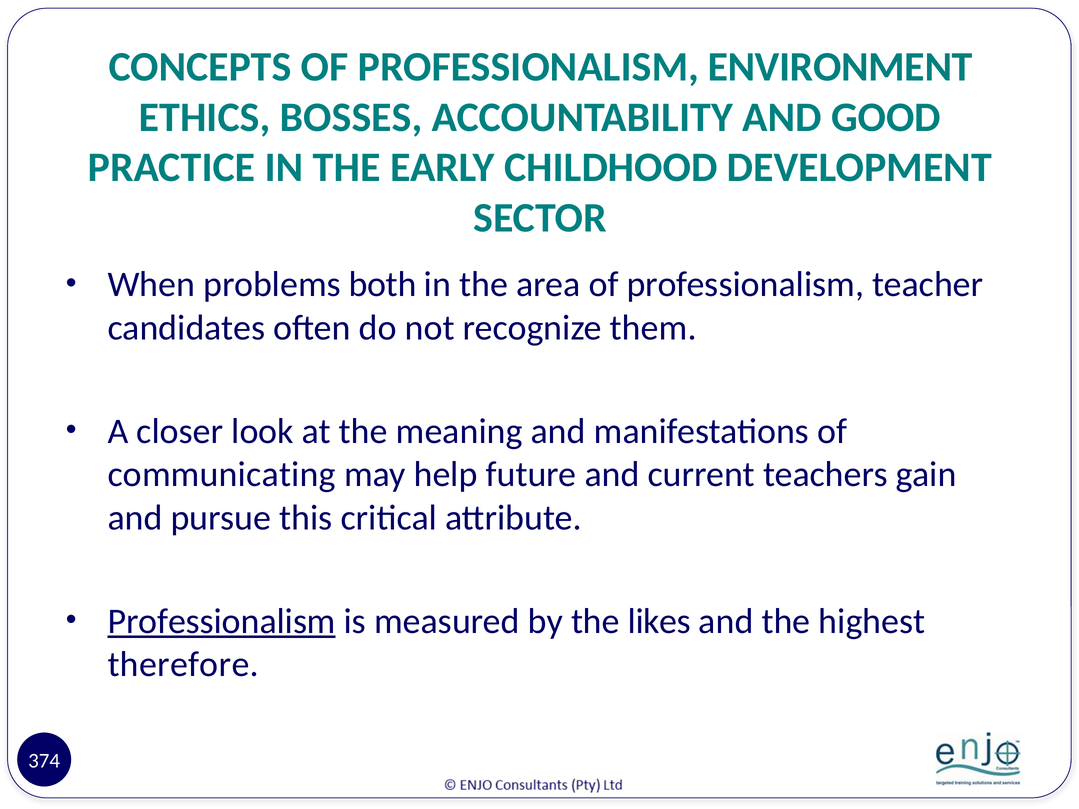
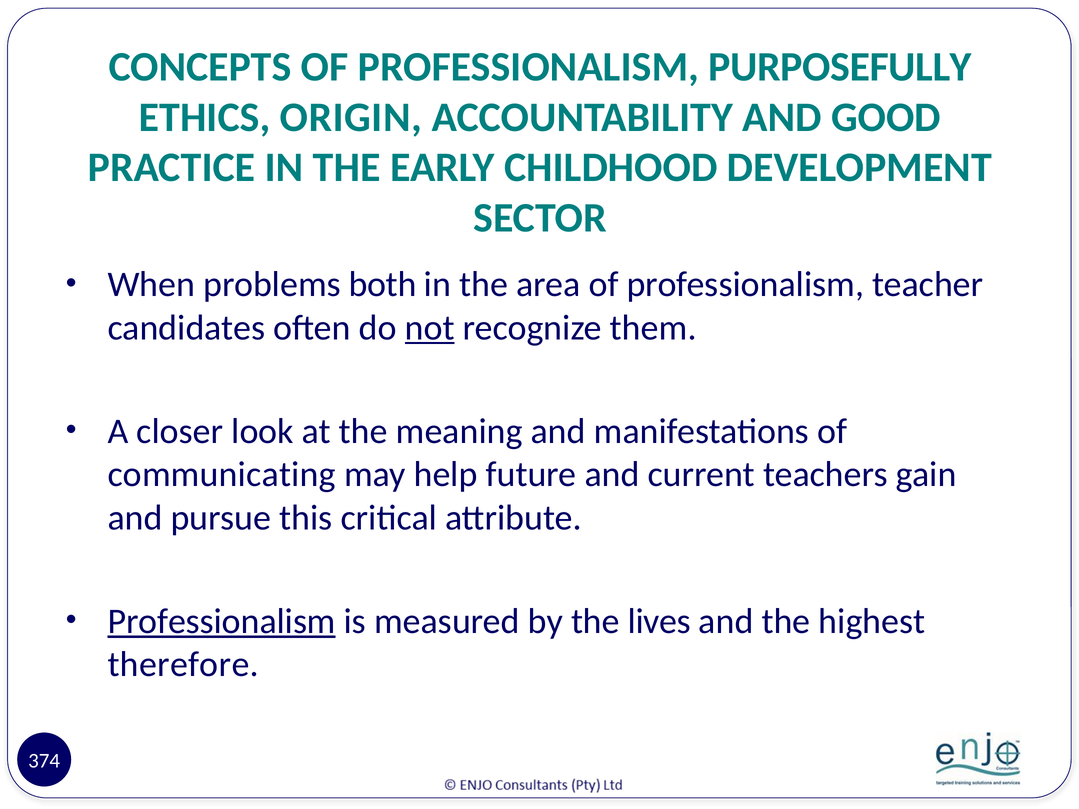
ENVIRONMENT: ENVIRONMENT -> PURPOSEFULLY (840, 67)
BOSSES: BOSSES -> ORIGIN (351, 117)
not underline: none -> present (430, 328)
likes: likes -> lives (659, 622)
